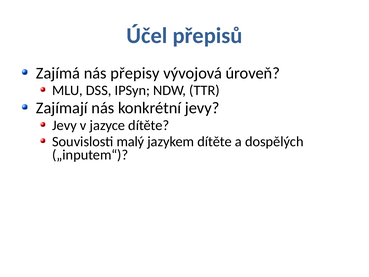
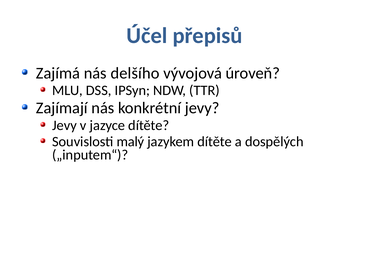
přepisy: přepisy -> delšího (135, 73)
